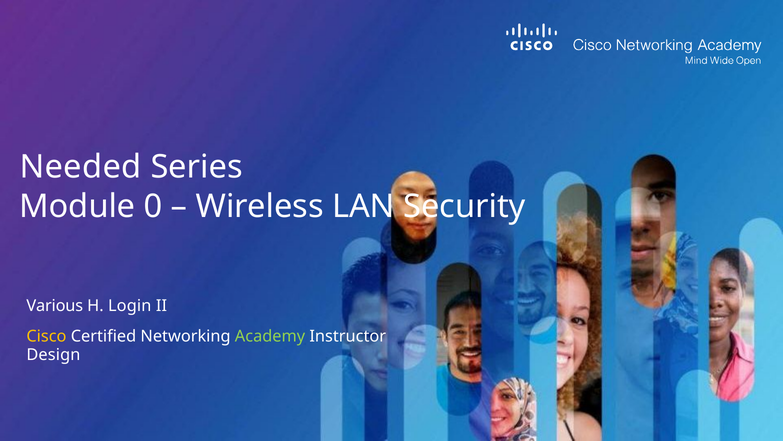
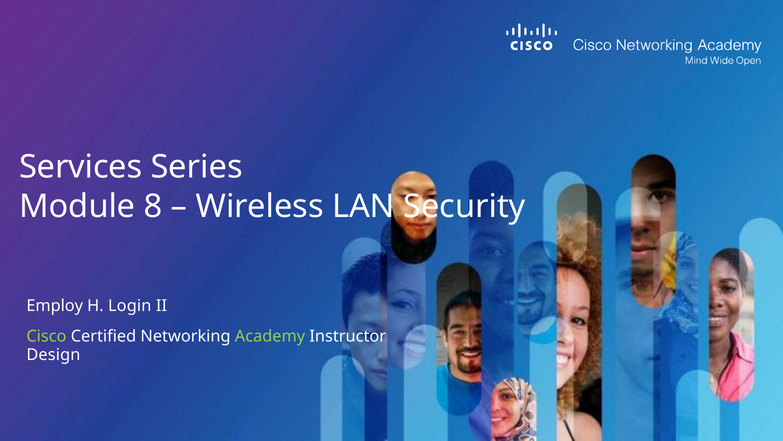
Needed: Needed -> Services (81, 167)
0: 0 -> 8 (153, 206)
Various: Various -> Employ (55, 306)
Cisco colour: yellow -> light green (46, 336)
